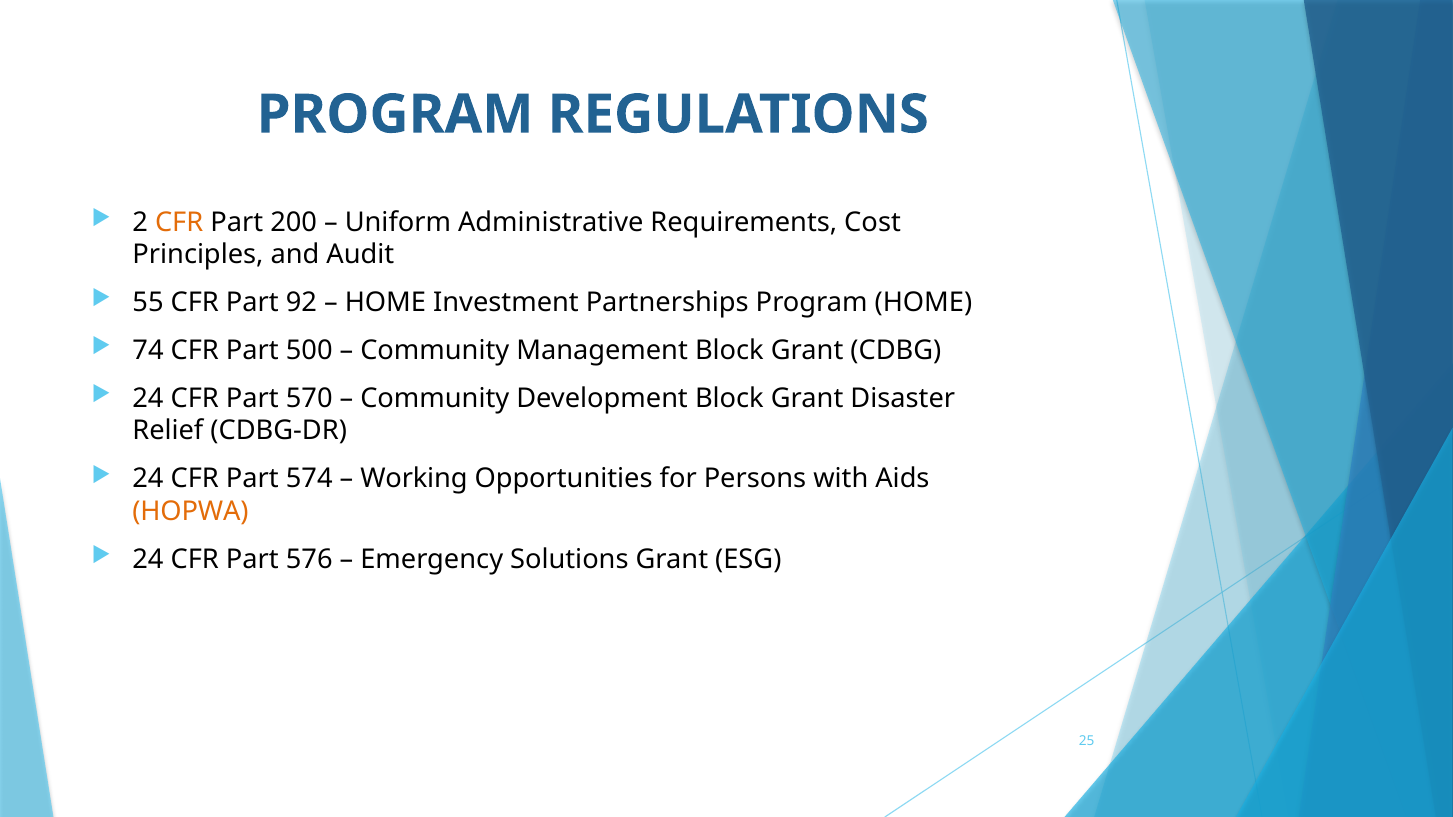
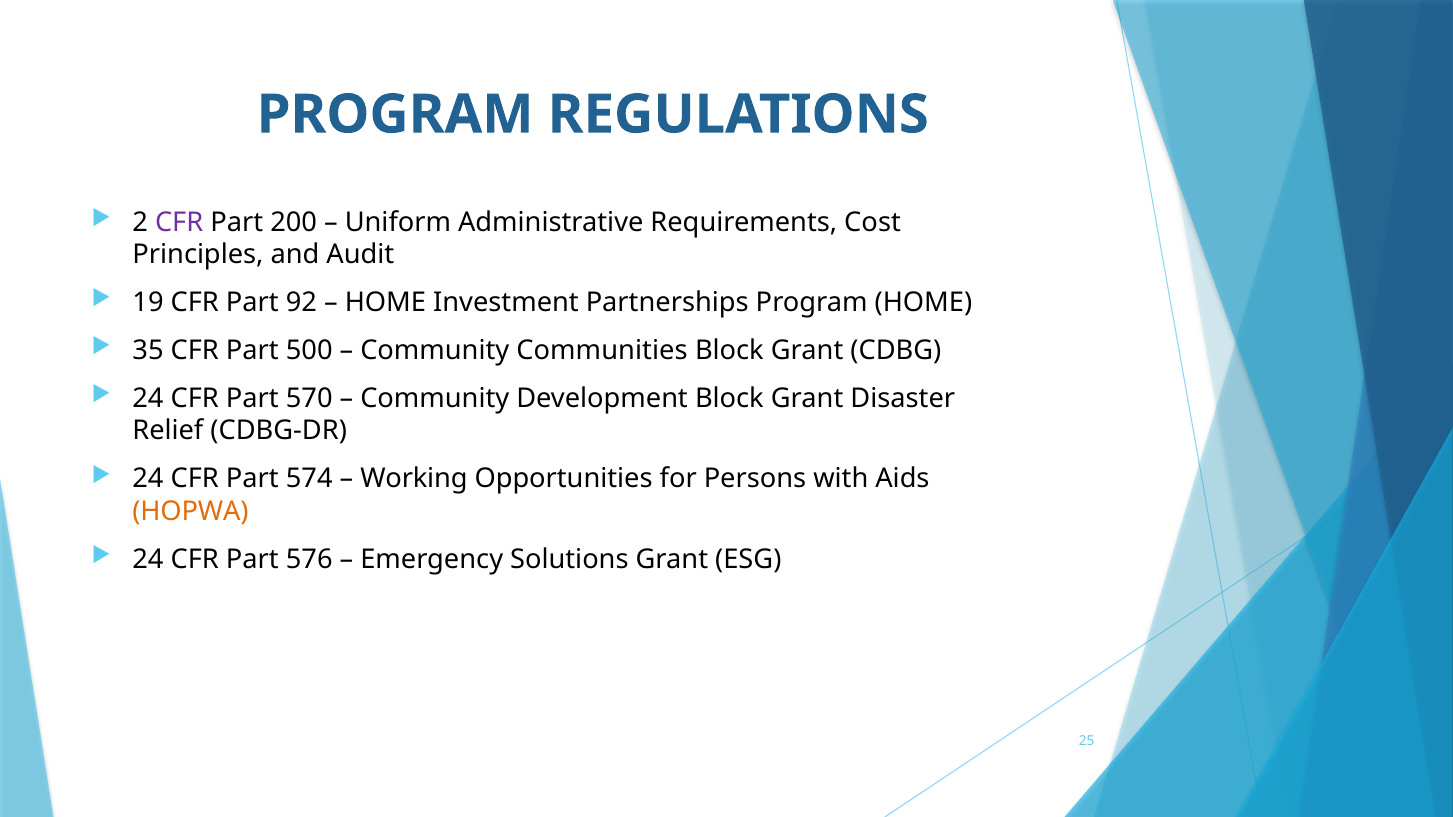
CFR colour: orange -> purple (179, 222)
55: 55 -> 19 (148, 303)
74: 74 -> 35 (148, 351)
Management: Management -> Communities (602, 351)
